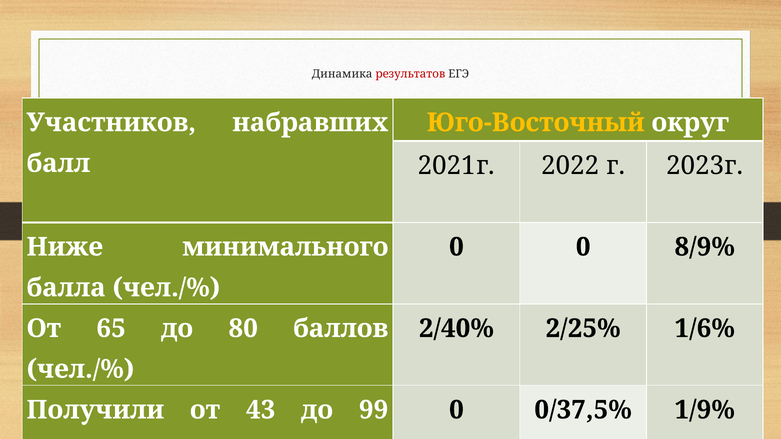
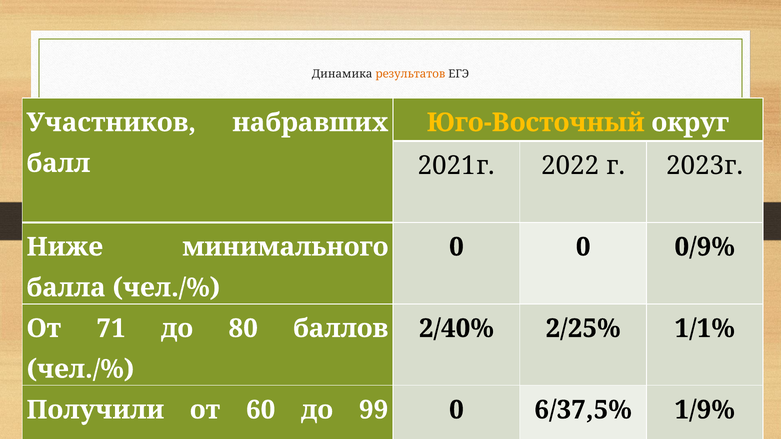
результатов colour: red -> orange (410, 74)
8/9%: 8/9% -> 0/9% (705, 247)
65: 65 -> 71 (111, 329)
1/6%: 1/6% -> 1/1% (705, 329)
43: 43 -> 60 (261, 410)
0/37,5%: 0/37,5% -> 6/37,5% (583, 410)
